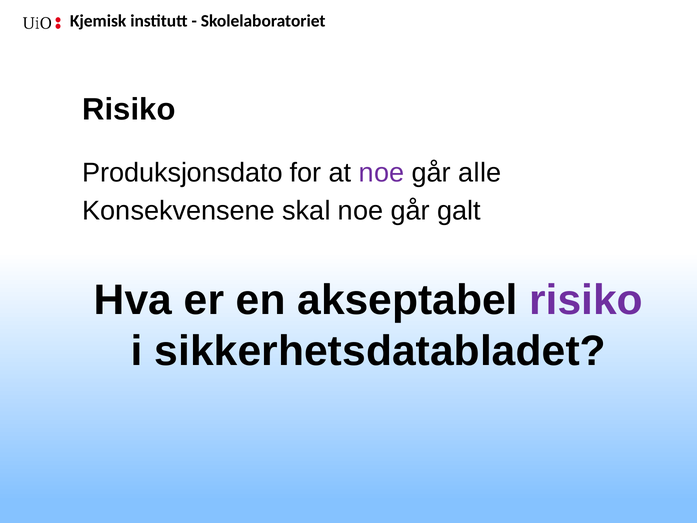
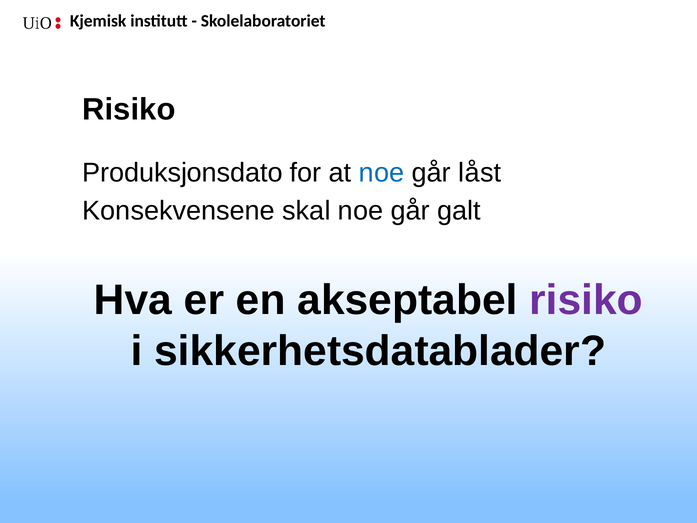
noe colour: purple -> blue (382, 173)
alle: alle -> låst (480, 173)
sikkerhetsdatabladet: sikkerhetsdatabladet -> sikkerhetsdatablader (380, 351)
